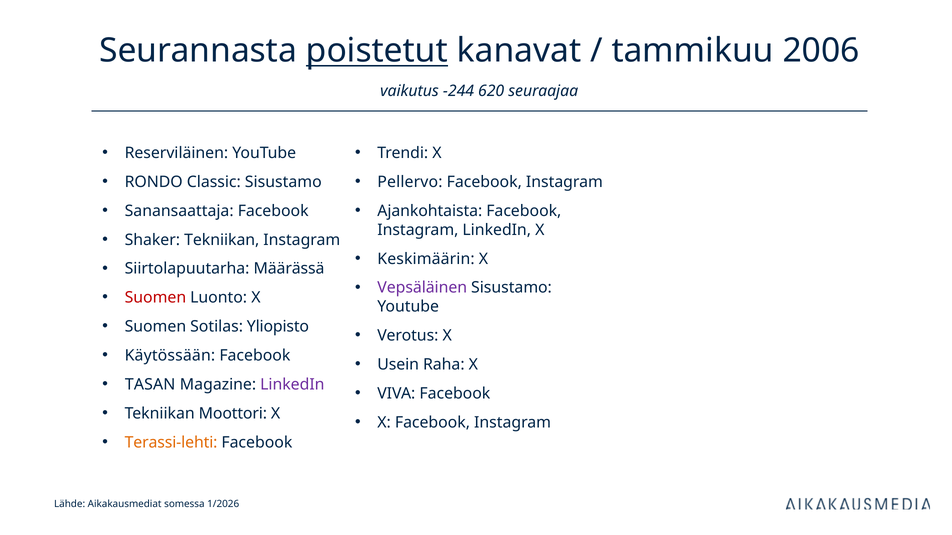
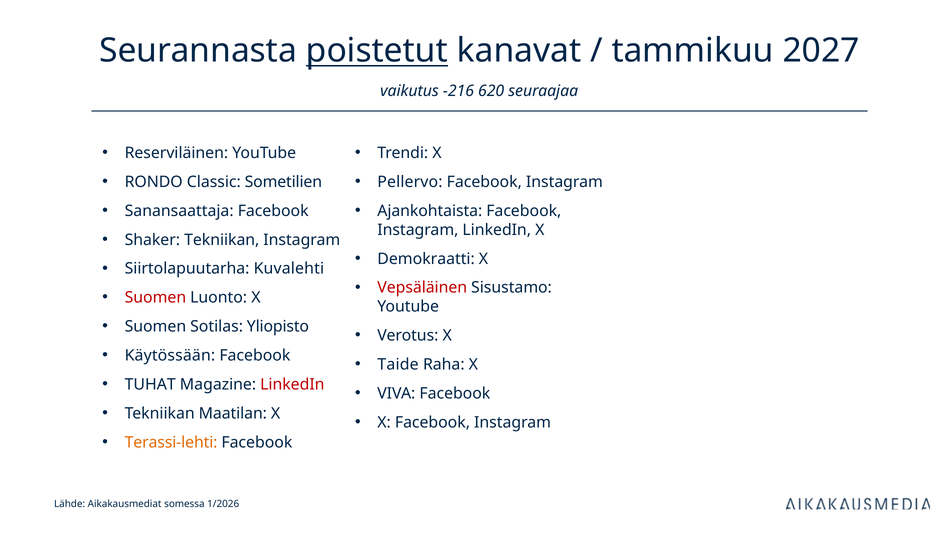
2006: 2006 -> 2027 (821, 51)
-244: -244 -> -216 (459, 91)
Classic Sisustamo: Sisustamo -> Sometilien (283, 182)
Keskimäärin: Keskimäärin -> Demokraatti (426, 259)
Määrässä: Määrässä -> Kuvalehti (289, 269)
Vepsäläinen colour: purple -> red (422, 288)
Usein: Usein -> Taide (398, 365)
TASAN: TASAN -> TUHAT (150, 385)
LinkedIn colour: purple -> red (292, 385)
Moottori: Moottori -> Maatilan (233, 414)
